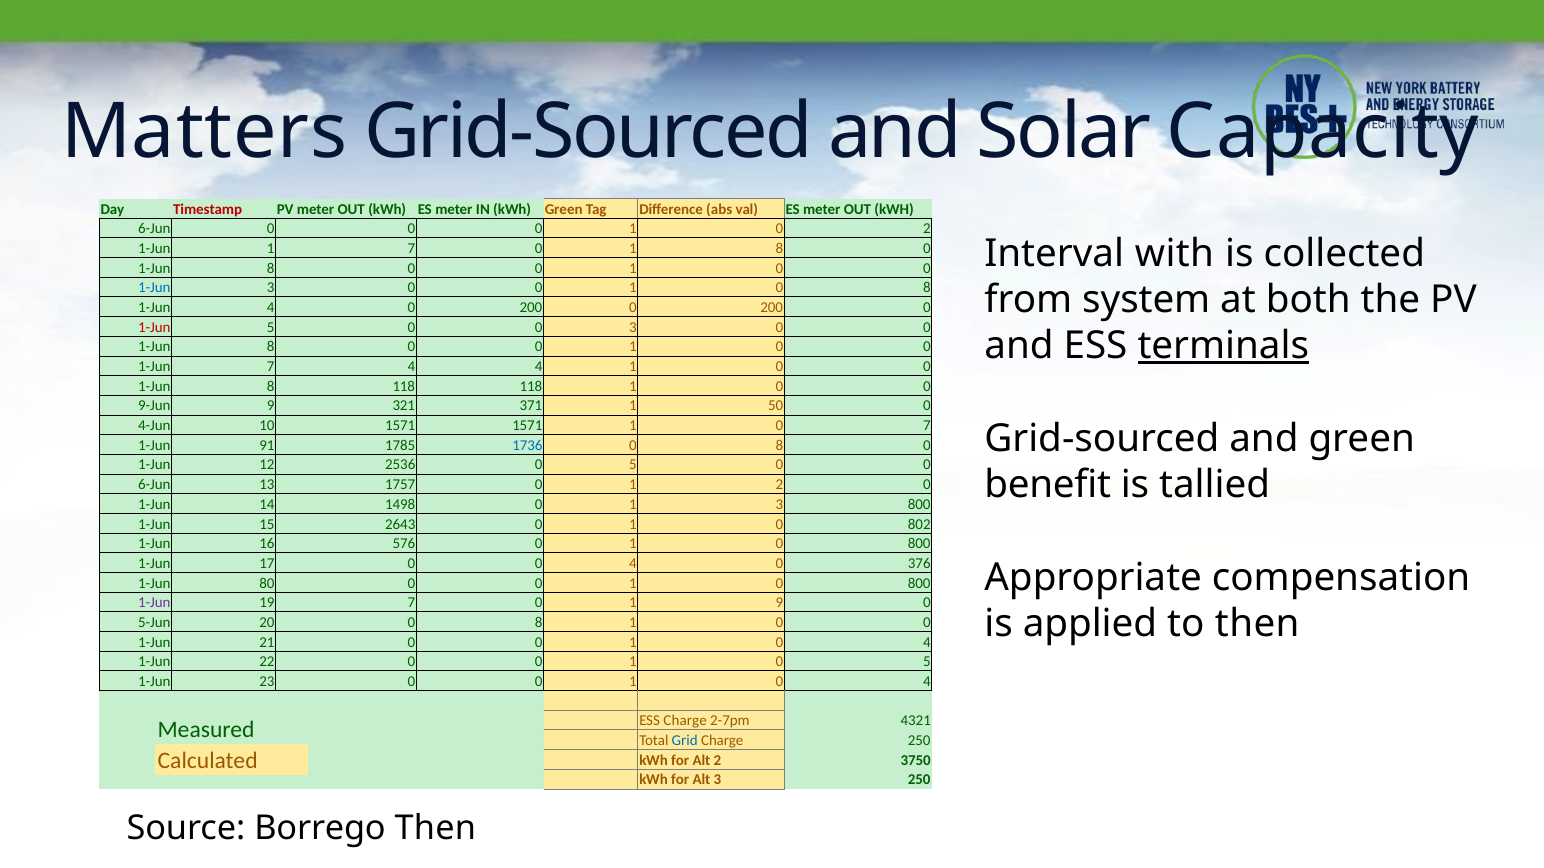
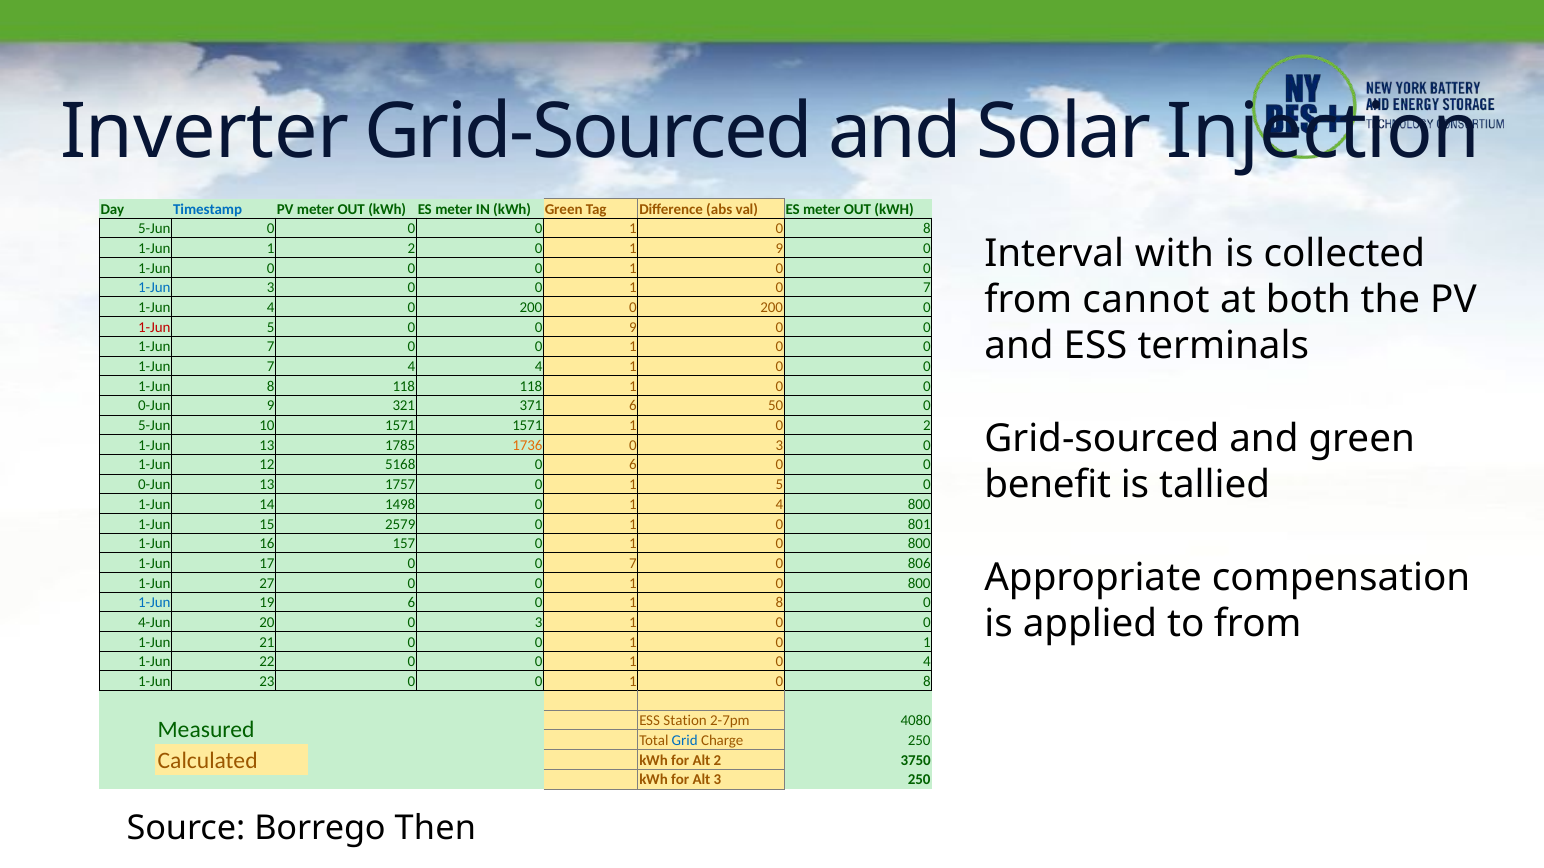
Matters: Matters -> Inverter (205, 132)
Capacity: Capacity -> Injection (1323, 132)
Timestamp colour: red -> blue (208, 209)
6-Jun: 6-Jun -> 5-Jun (154, 229)
2: 2 -> 8 (927, 229)
1 7: 7 -> 2 (412, 249)
1 8: 8 -> 9 (779, 249)
8: 8 -> 0 (271, 268)
1 0 8: 8 -> 7 (927, 288)
system: system -> cannot (1146, 300)
0 3: 3 -> 9 (633, 327)
terminals underline: present -> none (1223, 346)
8: 8 -> 7 (271, 347)
9-Jun: 9-Jun -> 0-Jun (154, 406)
371 1: 1 -> 6 (633, 406)
4-Jun: 4-Jun -> 5-Jun (154, 426)
0 7: 7 -> 2 (927, 426)
1-Jun 91: 91 -> 13 (267, 446)
1736 colour: blue -> orange (527, 446)
8: 8 -> 3 (779, 446)
2536: 2536 -> 5168 (400, 465)
5: 5 -> 6 (633, 465)
6-Jun: 6-Jun -> 0-Jun (154, 485)
1 2: 2 -> 5 (779, 485)
1 3: 3 -> 4 (779, 505)
2643: 2643 -> 2579 (400, 524)
802: 802 -> 801 (919, 524)
576: 576 -> 157 (404, 544)
0 0 4: 4 -> 7 (633, 564)
376: 376 -> 806 (919, 564)
80: 80 -> 27 (267, 583)
1-Jun colour: purple -> blue (154, 603)
19 7: 7 -> 6 (412, 603)
1 9: 9 -> 8 (779, 603)
to then: then -> from (1258, 624)
5-Jun: 5-Jun -> 4-Jun (154, 623)
20 0 8: 8 -> 3 (539, 623)
4: 4 -> 1 (927, 643)
1 0 5: 5 -> 4 (927, 662)
4: 4 -> 8 (927, 682)
ESS Charge: Charge -> Station (685, 721)
4321: 4321 -> 4080 (916, 721)
